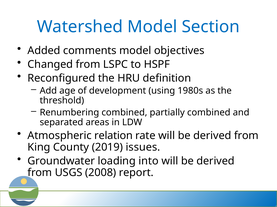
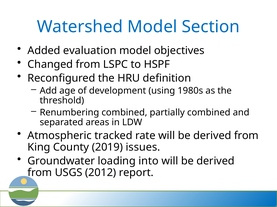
comments: comments -> evaluation (90, 51)
relation: relation -> tracked (113, 136)
2008: 2008 -> 2012 (101, 173)
